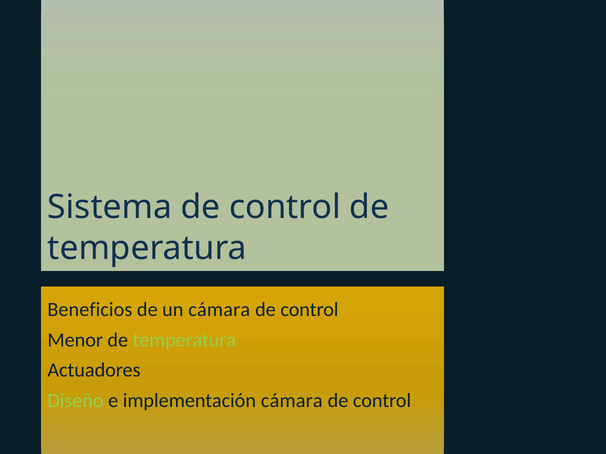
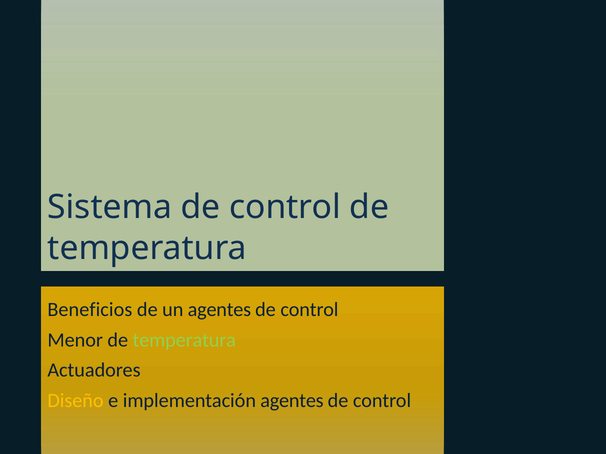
un cámara: cámara -> agentes (219, 310)
Diseño colour: light green -> yellow (76, 401)
implementación cámara: cámara -> agentes (292, 401)
